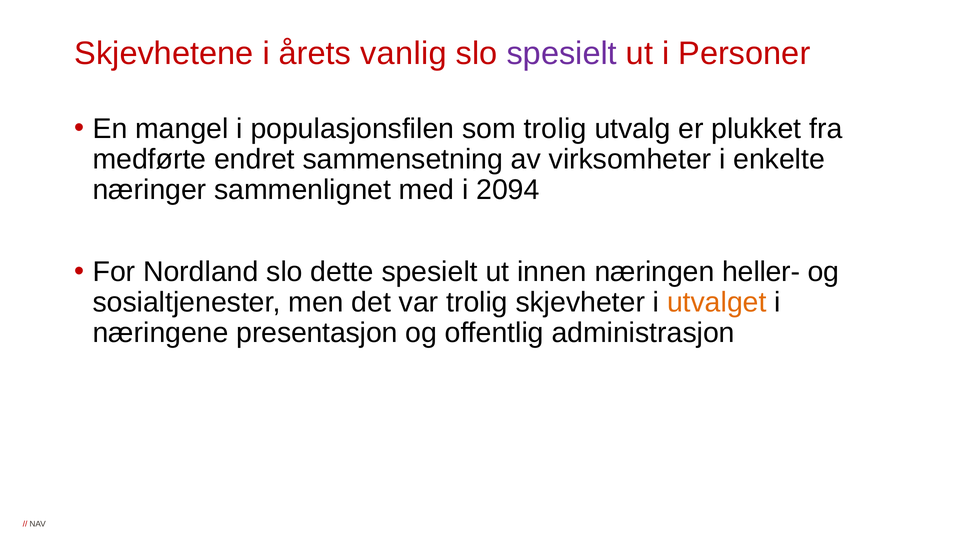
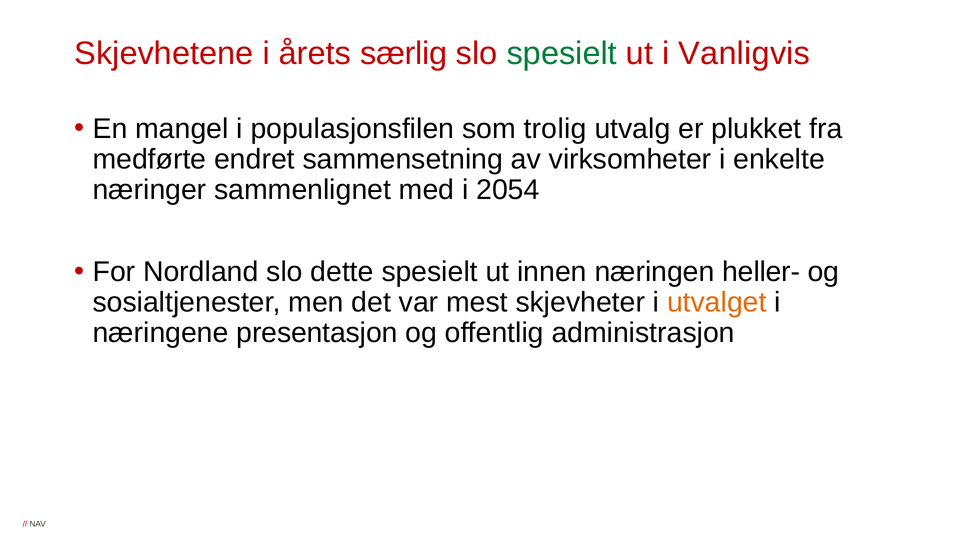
vanlig: vanlig -> særlig (404, 53)
spesielt colour: purple -> green (562, 53)
Personer: Personer -> Vanligvis (744, 53)
2094: 2094 -> 2054 (508, 190)
var trolig: trolig -> mest (477, 302)
